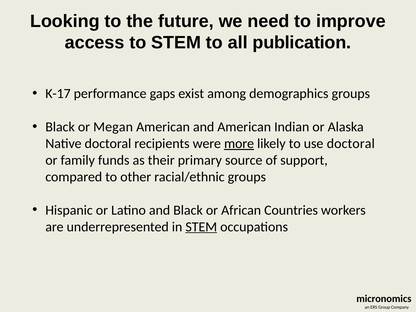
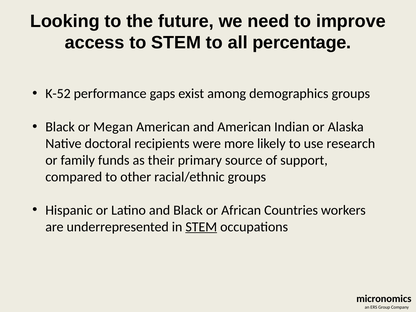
publication: publication -> percentage (302, 43)
K-17: K-17 -> K-52 (58, 94)
more underline: present -> none (239, 144)
use doctoral: doctoral -> research (351, 144)
